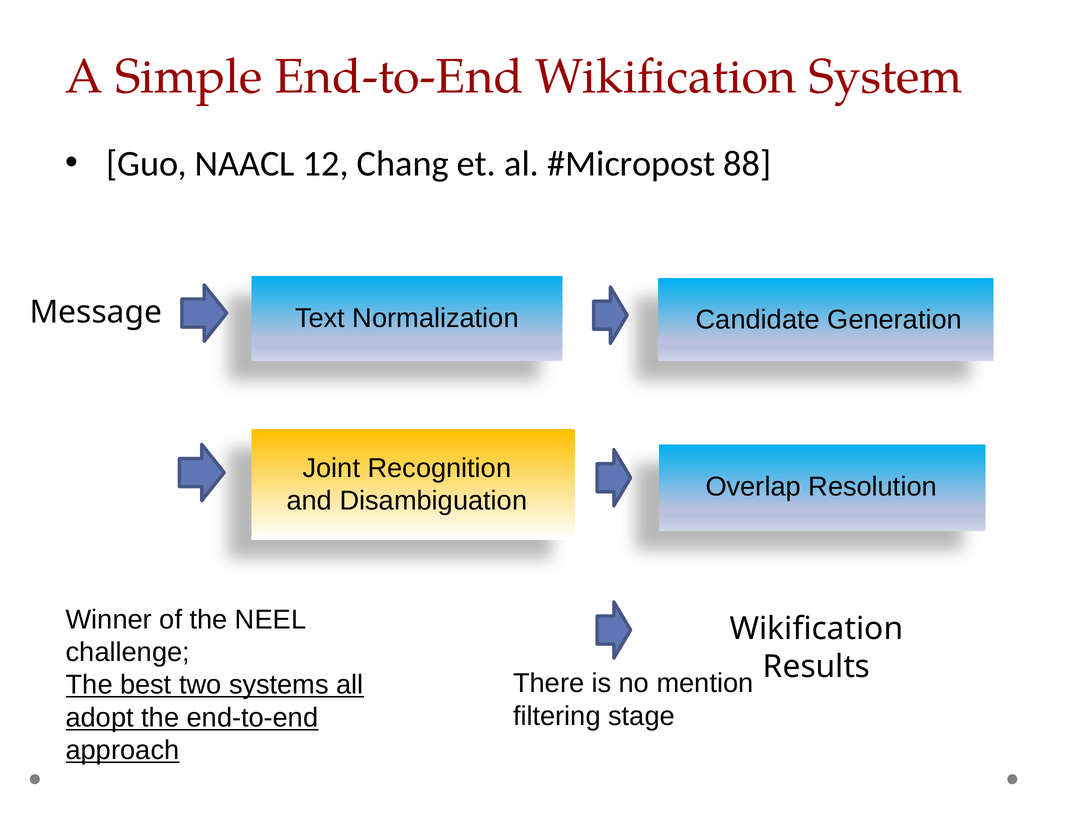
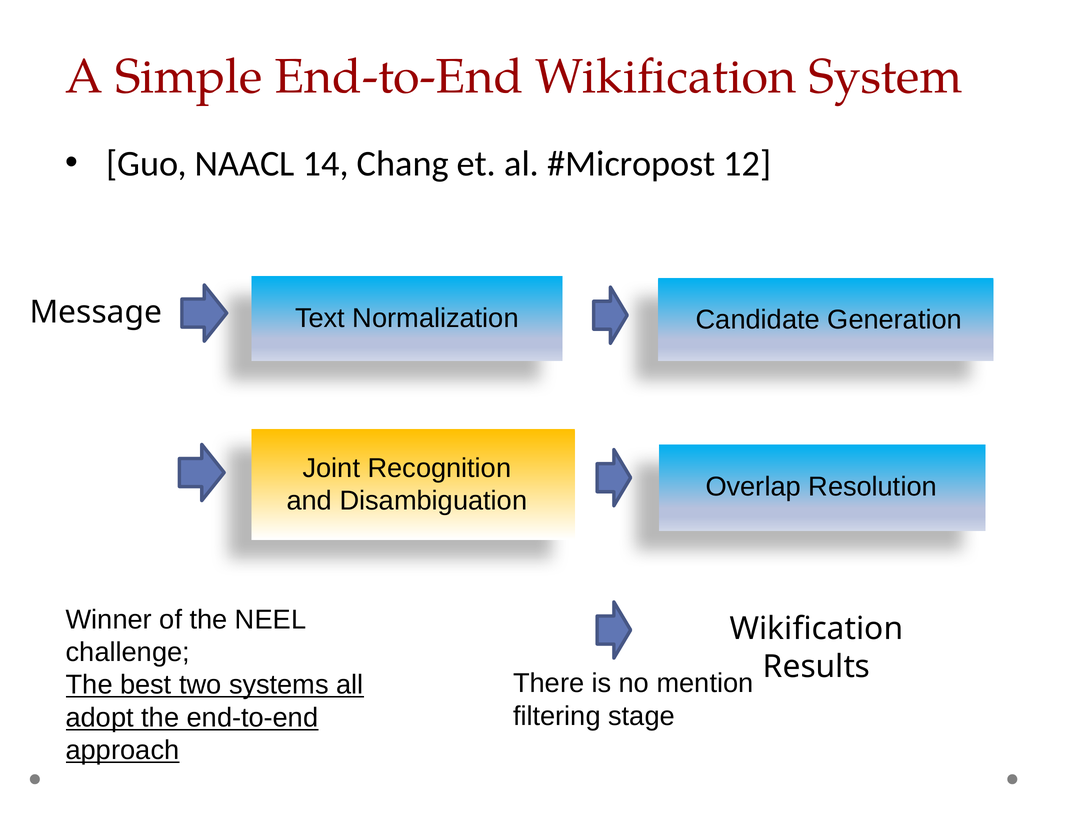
12: 12 -> 14 (326, 164)
88: 88 -> 12 (747, 164)
